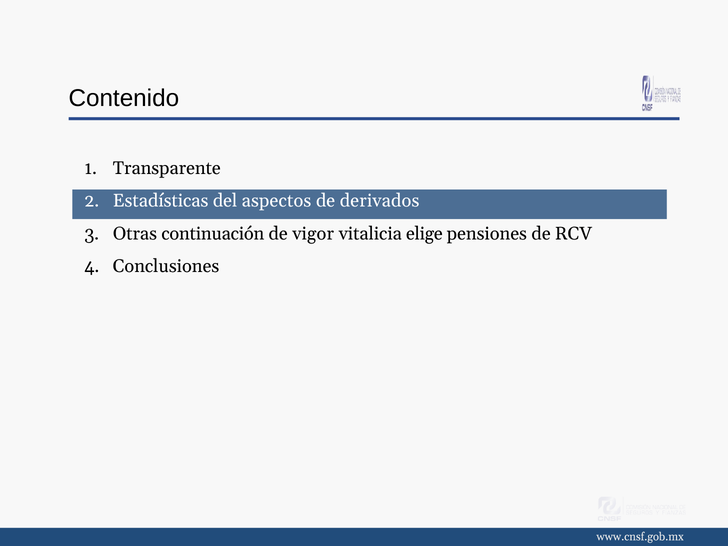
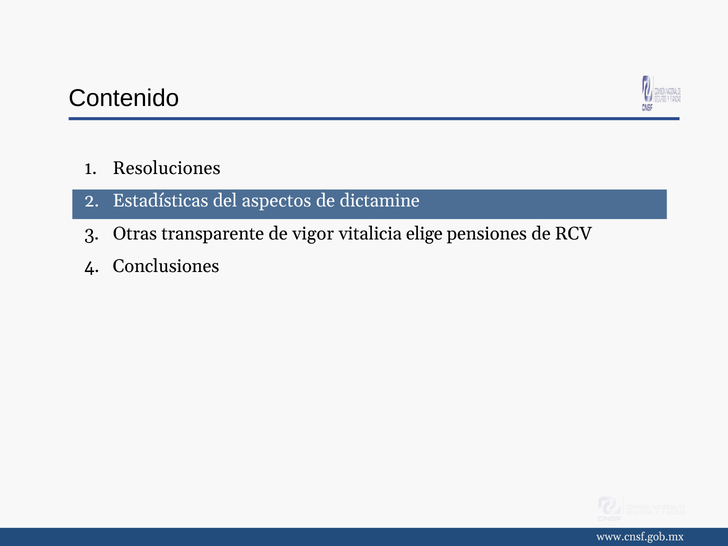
Transparente: Transparente -> Resoluciones (167, 168)
derivados: derivados -> dictamine (380, 201)
continuación: continuación -> transparente (213, 234)
